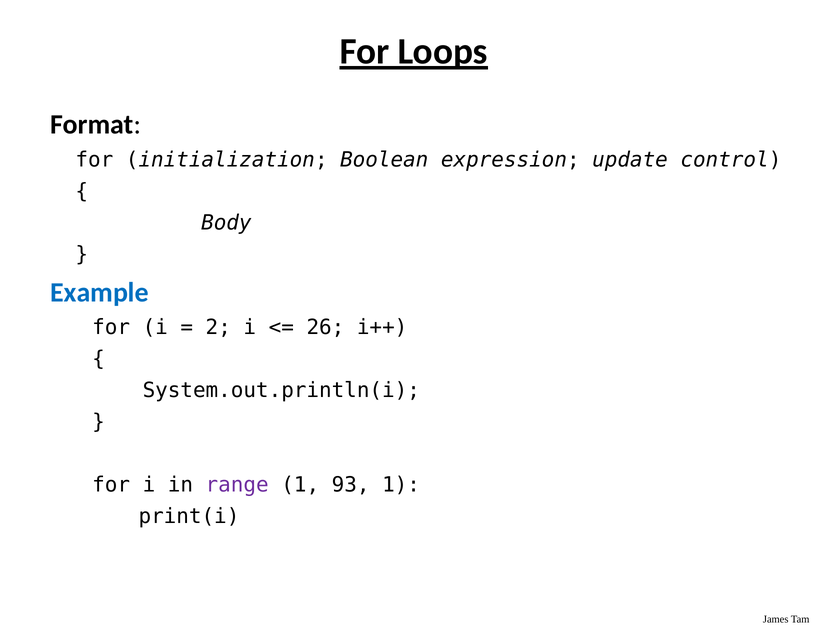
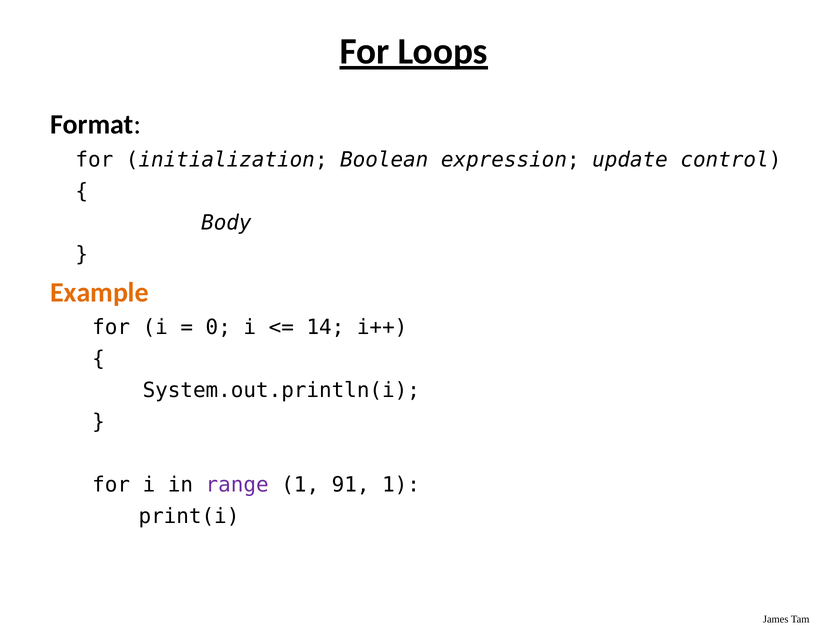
Example colour: blue -> orange (100, 292)
2: 2 -> 0 (218, 327)
26: 26 -> 14 (325, 327)
93: 93 -> 91 (351, 485)
